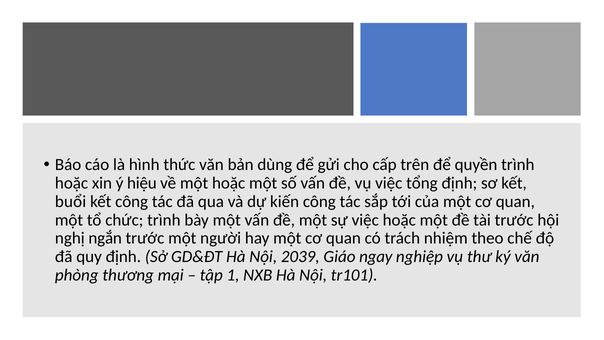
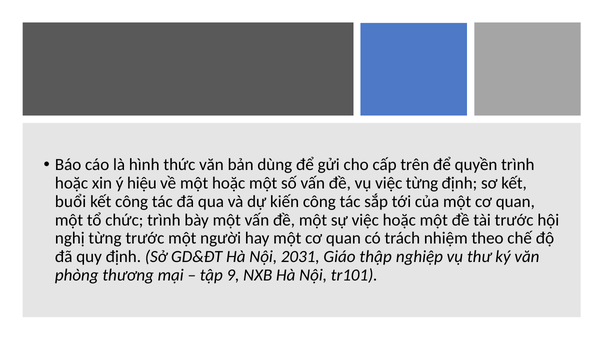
việc tổng: tổng -> từng (422, 183)
nghị ngắn: ngắn -> từng (105, 238)
2039: 2039 -> 2031 (300, 257)
ngay: ngay -> thập (376, 257)
1: 1 -> 9 (233, 275)
